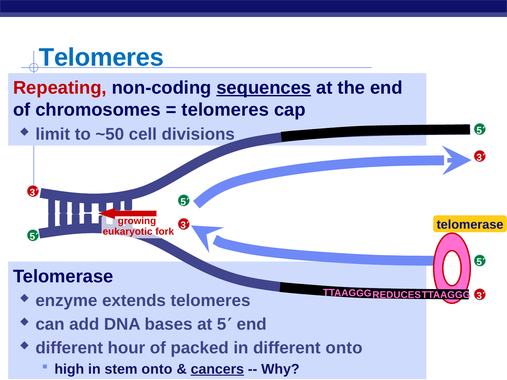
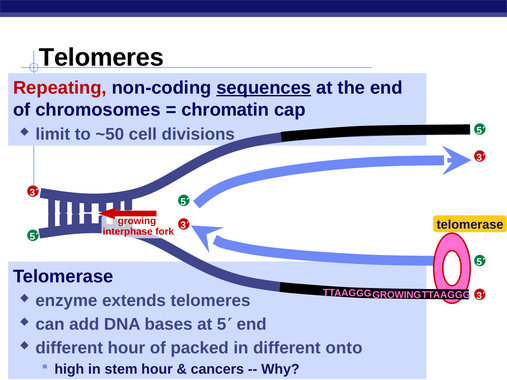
Telomeres colour: blue -> black (101, 58)
telomeres: telomeres -> chromatin (225, 110)
eukaryotic: eukaryotic -> interphase (128, 232)
REDUCES: REDUCES -> GROWING (397, 295)
stem onto: onto -> hour (157, 369)
cancers underline: present -> none (217, 369)
